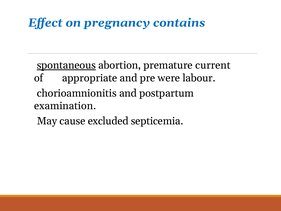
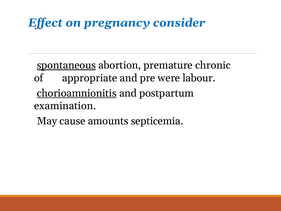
contains: contains -> consider (179, 23)
current: current -> chronic (213, 65)
chorioamnionitis underline: none -> present (77, 93)
excluded: excluded -> amounts (108, 121)
